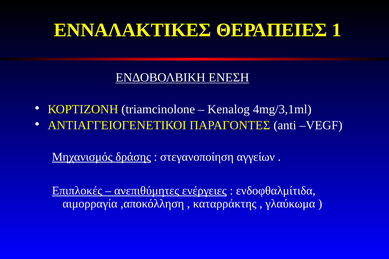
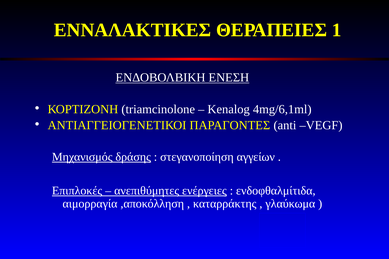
4mg/3,1ml: 4mg/3,1ml -> 4mg/6,1ml (282, 109)
